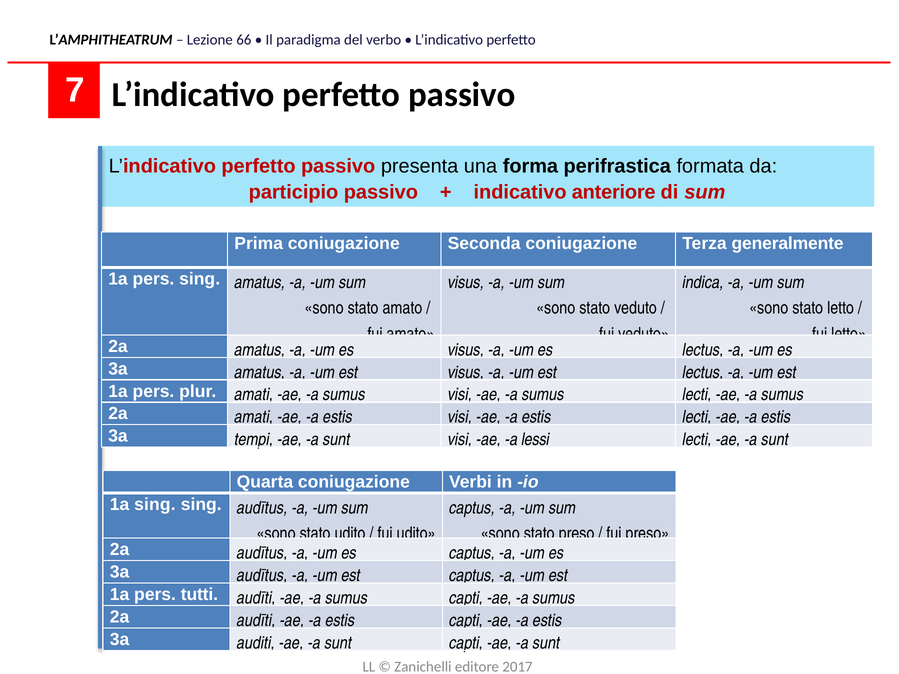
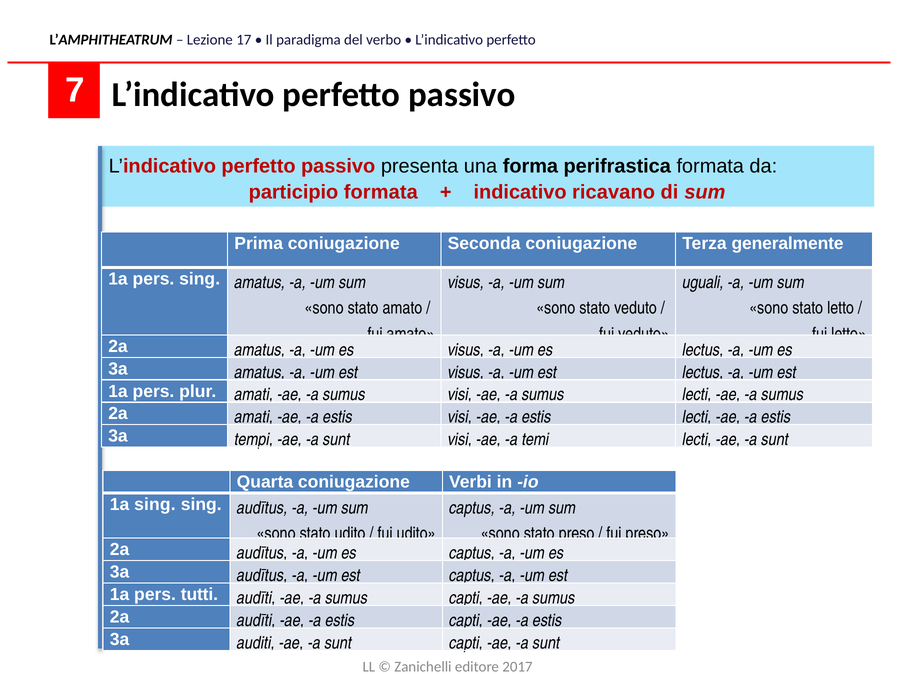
66: 66 -> 17 (244, 40)
participio passivo: passivo -> formata (381, 192)
anteriore: anteriore -> ricavano (614, 192)
indica: indica -> uguali (703, 283)
lessi: lessi -> temi (535, 440)
